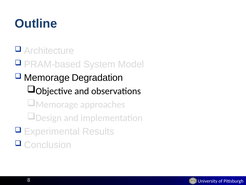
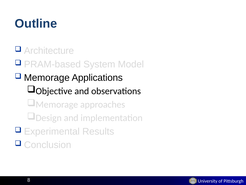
Degradation: Degradation -> Applications (97, 77)
